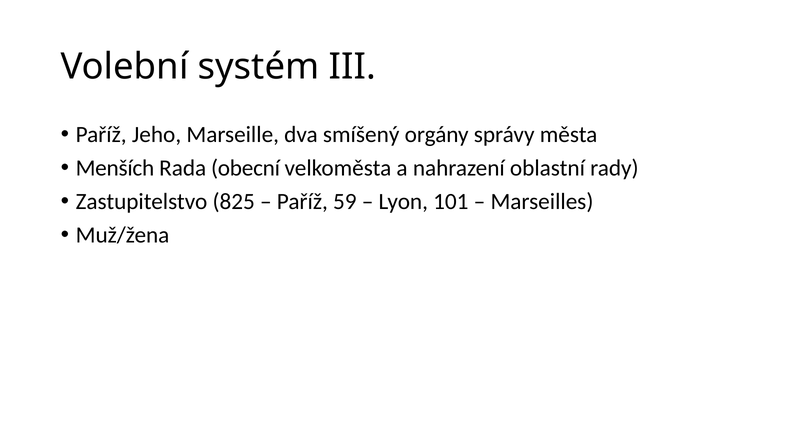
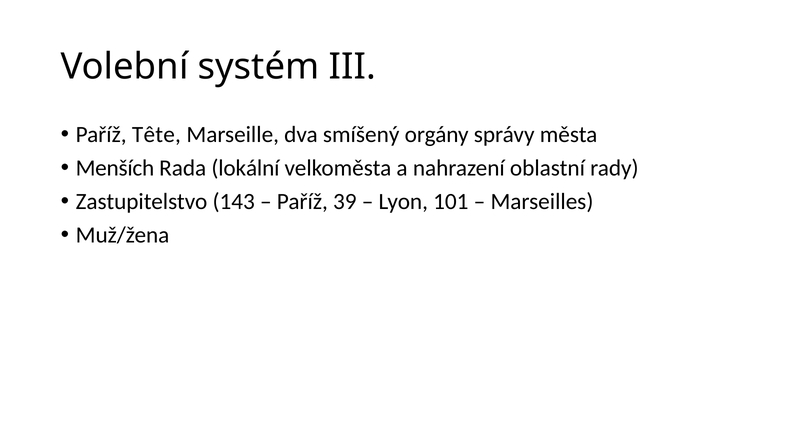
Jeho: Jeho -> Tête (156, 135)
obecní: obecní -> lokální (245, 168)
825: 825 -> 143 (234, 202)
59: 59 -> 39 (345, 202)
